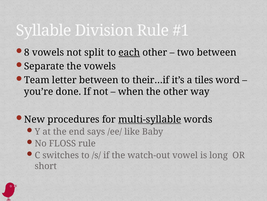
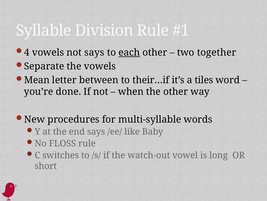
8: 8 -> 4 (27, 52)
not split: split -> says (94, 52)
two between: between -> together (217, 52)
Team: Team -> Mean (37, 80)
multi-syllable underline: present -> none (150, 119)
